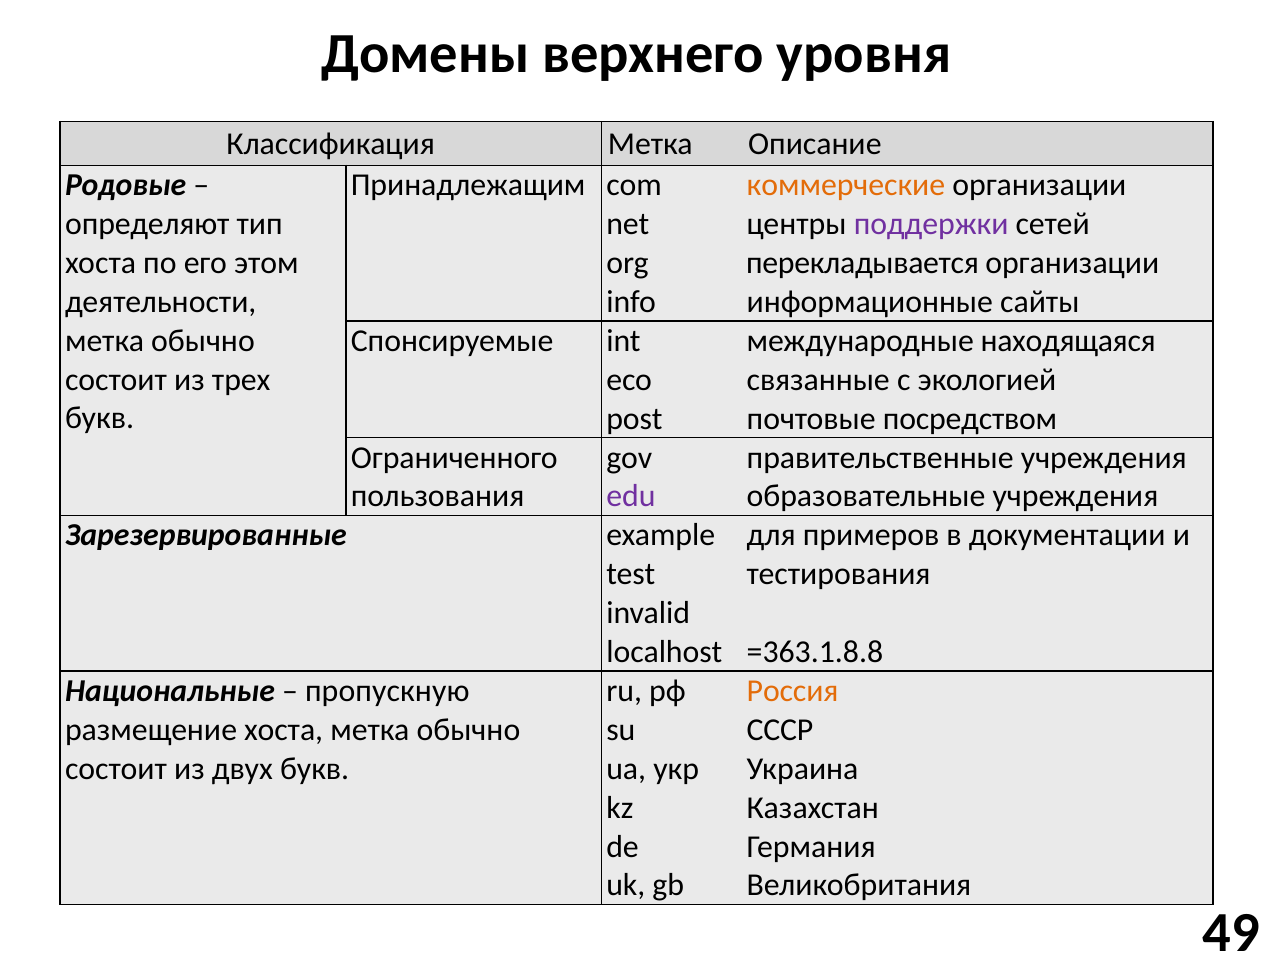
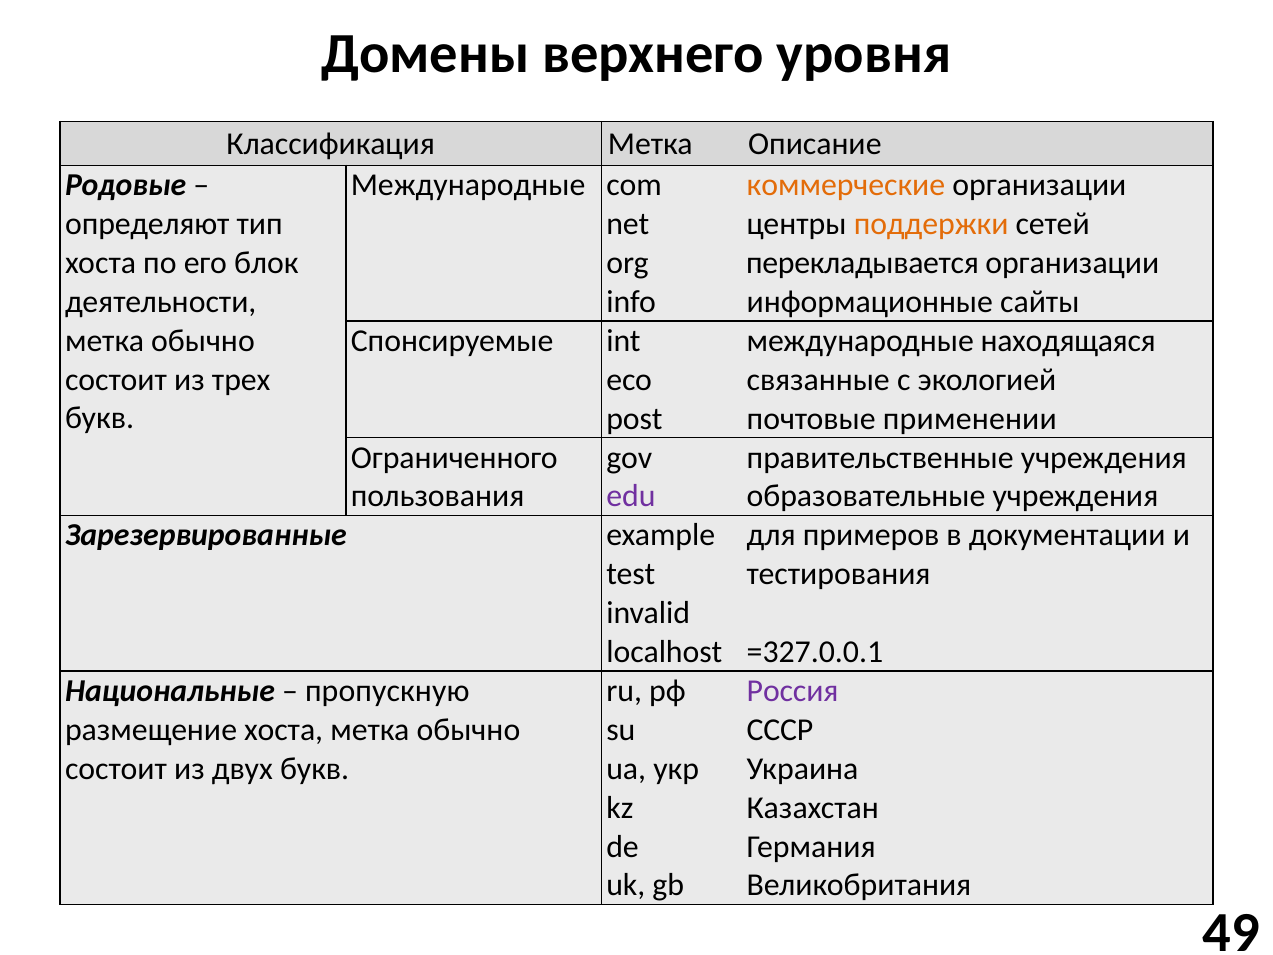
Принадлежащим: Принадлежащим -> Международные (468, 185)
поддержки colour: purple -> orange (931, 224)
этом: этом -> блок (266, 263)
посредством: посредством -> применении (970, 419)
=363.1.8.8: =363.1.8.8 -> =327.0.0.1 (815, 652)
Россия colour: orange -> purple (793, 691)
